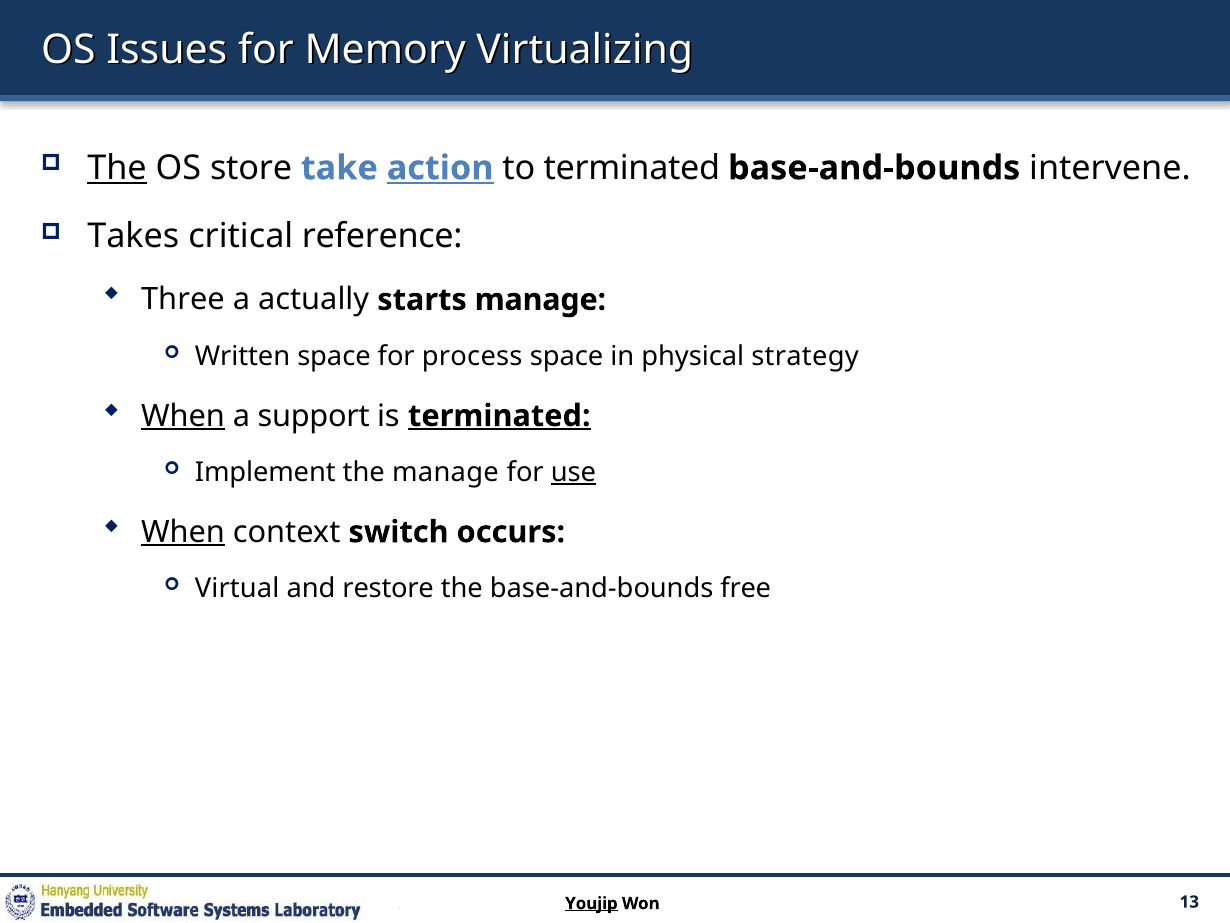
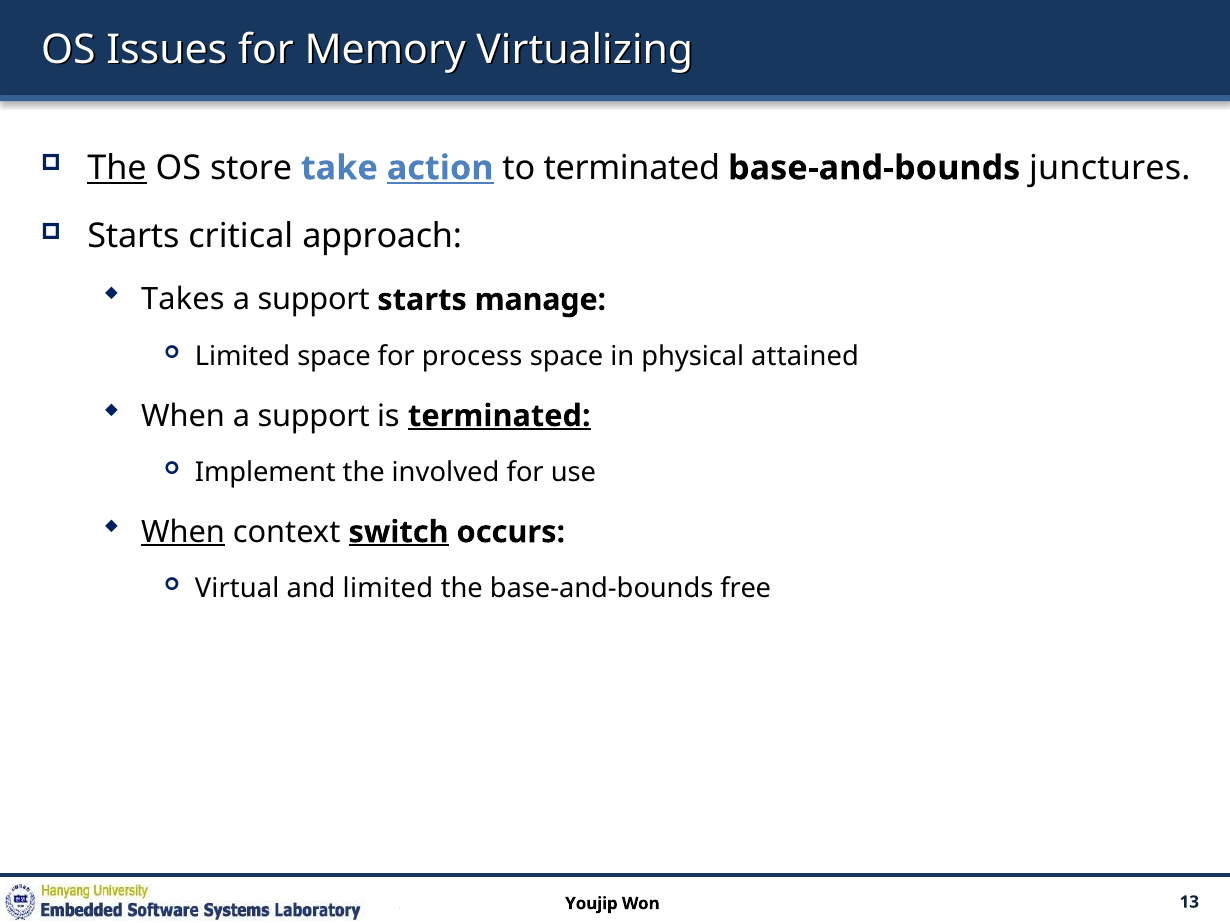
intervene: intervene -> junctures (1110, 168)
Takes: Takes -> Starts (133, 236)
reference: reference -> approach (382, 236)
Three: Three -> Takes (183, 300)
actually: actually -> support (314, 300)
Written: Written -> Limited (243, 356)
strategy: strategy -> attained (805, 356)
When underline: present -> none (183, 416)
the manage: manage -> involved (446, 472)
use underline: present -> none (573, 472)
switch underline: none -> present (399, 532)
and restore: restore -> limited (388, 588)
Youjip underline: present -> none (591, 903)
